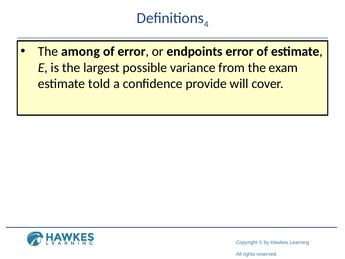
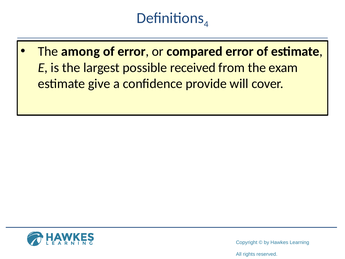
endpoints: endpoints -> compared (195, 51)
variance: variance -> received (193, 68)
told: told -> give (99, 84)
